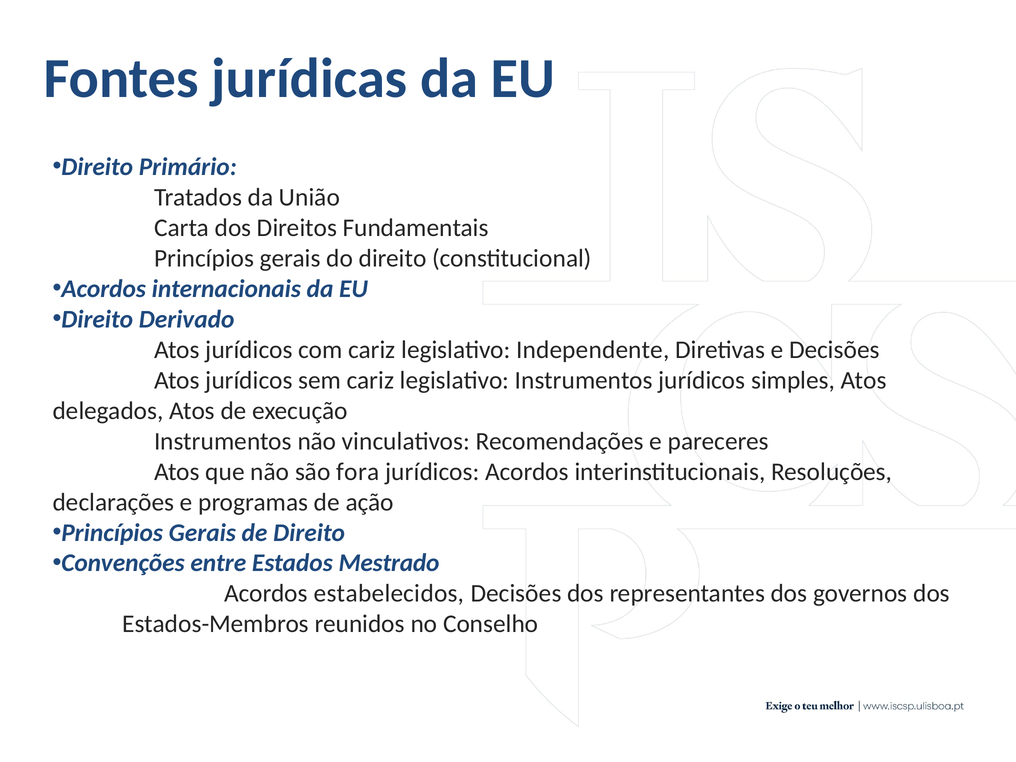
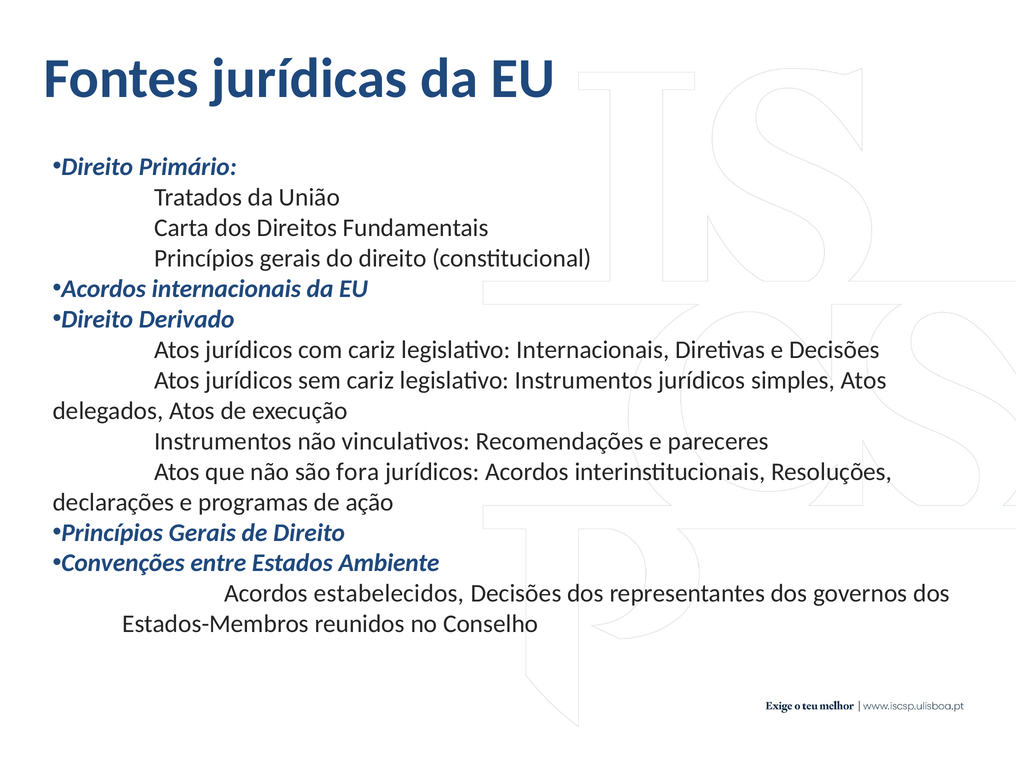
legislativo Independente: Independente -> Internacionais (593, 350)
Mestrado: Mestrado -> Ambiente (389, 563)
